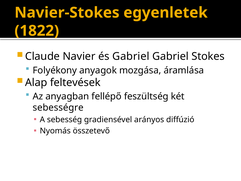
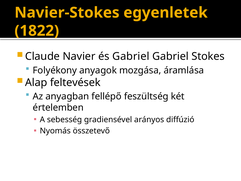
sebességre: sebességre -> értelemben (58, 107)
